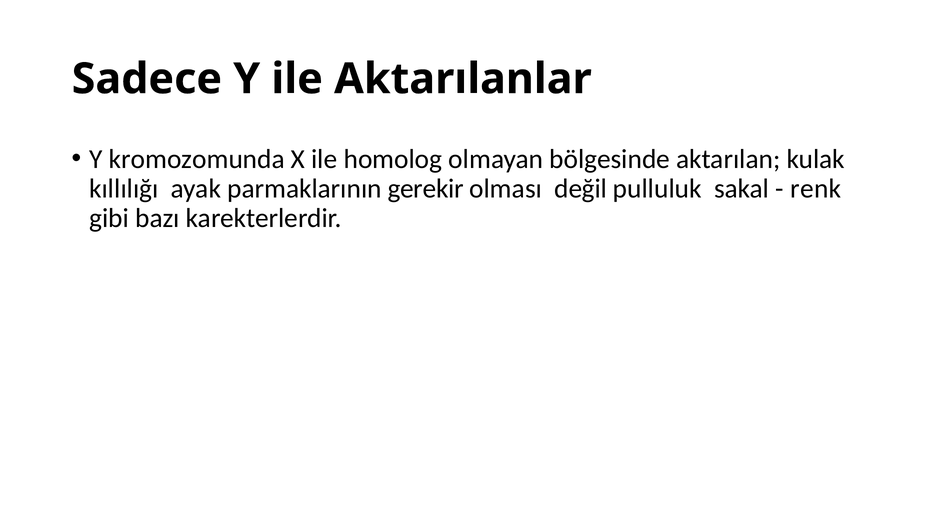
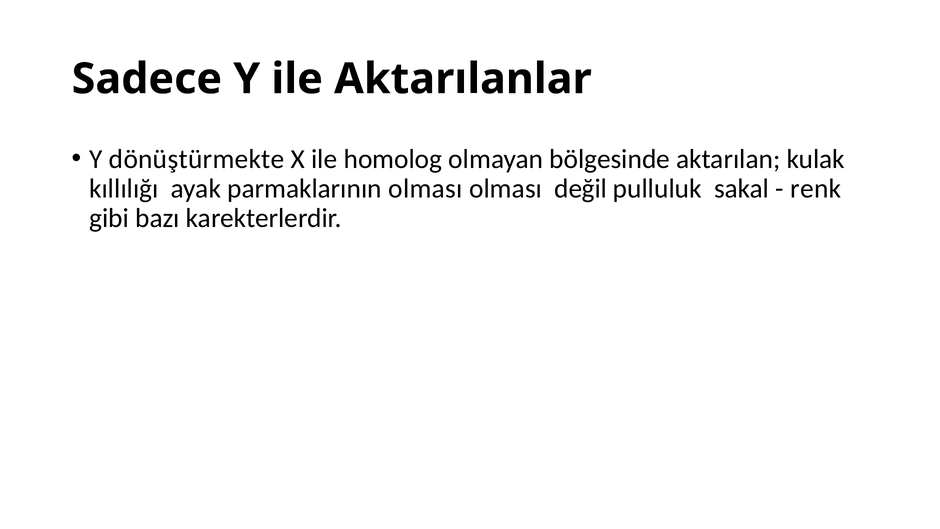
kromozomunda: kromozomunda -> dönüştürmekte (197, 159)
parmaklarının gerekir: gerekir -> olması (425, 189)
